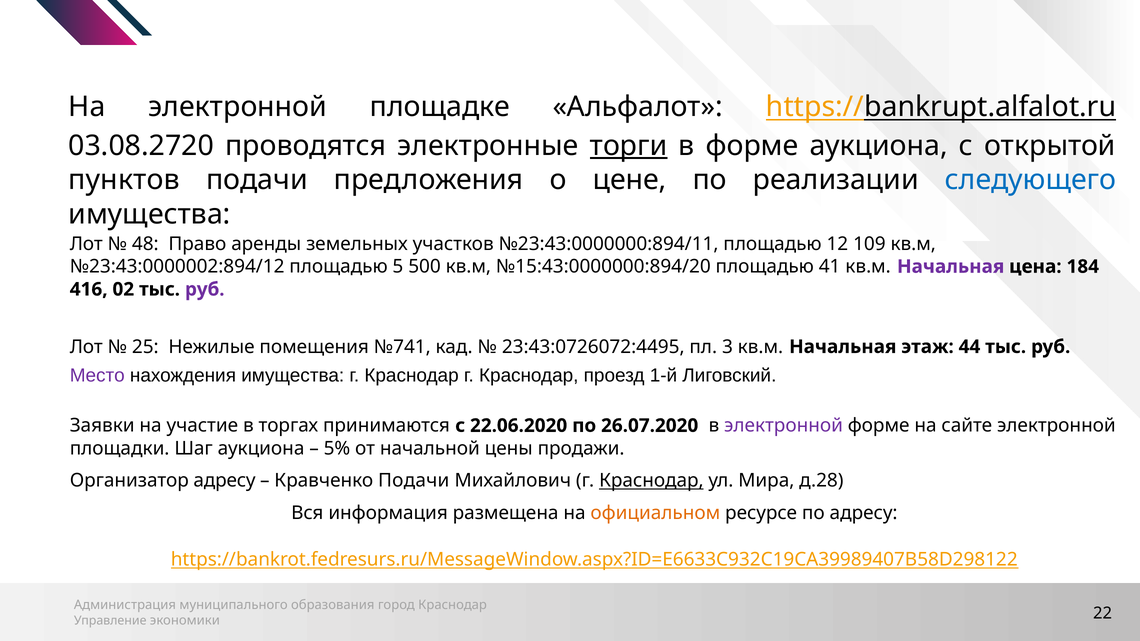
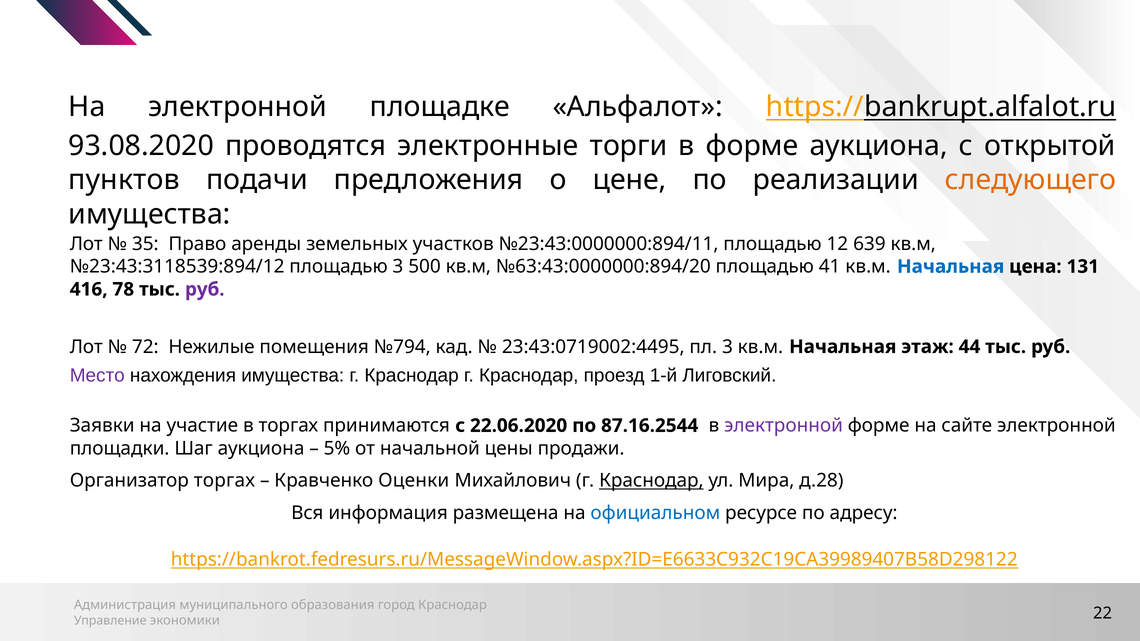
03.08.2720: 03.08.2720 -> 93.08.2020 (141, 146)
торги underline: present -> none (629, 146)
следующего colour: blue -> orange (1031, 180)
48: 48 -> 35 (145, 244)
109: 109 -> 639 (869, 244)
№23:43:0000002:894/12: №23:43:0000002:894/12 -> №23:43:3118539:894/12 (177, 267)
площадью 5: 5 -> 3 (398, 267)
№15:43:0000000:894/20: №15:43:0000000:894/20 -> №63:43:0000000:894/20 (603, 267)
Начальная colour: purple -> blue (951, 267)
184: 184 -> 131 (1083, 267)
02: 02 -> 78 (123, 289)
25: 25 -> 72 (145, 347)
№741: №741 -> №794 (402, 347)
23:43:0726072:4495: 23:43:0726072:4495 -> 23:43:0719002:4495 (593, 347)
26.07.2020: 26.07.2020 -> 87.16.2544 (650, 426)
Организатор адресу: адресу -> торгах (224, 481)
Кравченко Подачи: Подачи -> Оценки (414, 481)
официальном colour: orange -> blue (655, 513)
